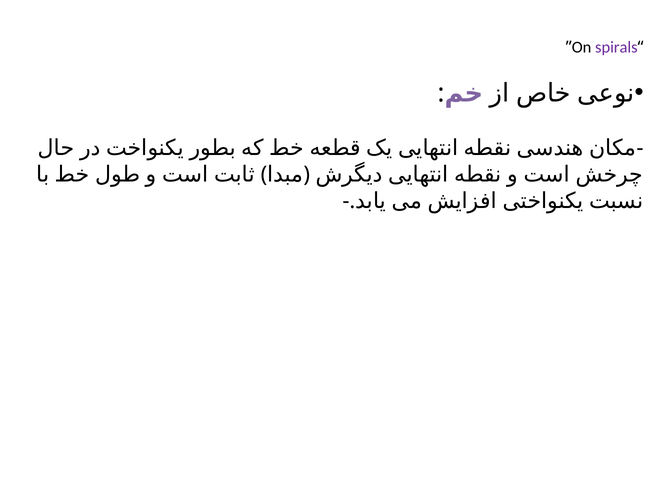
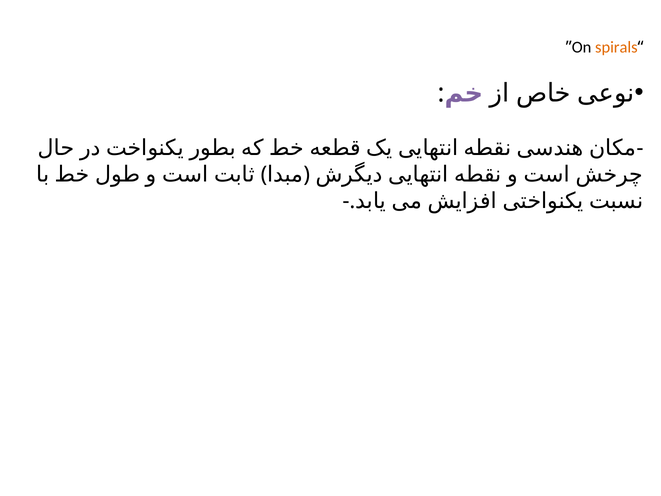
spirals colour: purple -> orange (616, 47)
